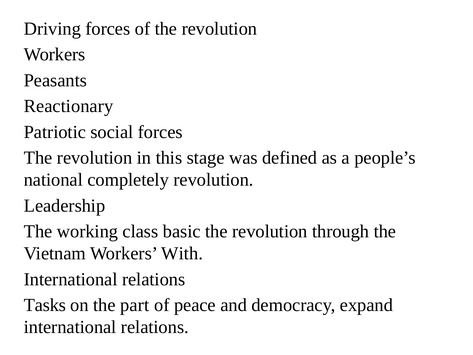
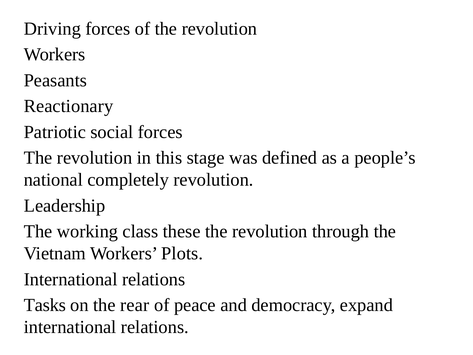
basic: basic -> these (182, 231)
With: With -> Plots (182, 253)
part: part -> rear (135, 305)
